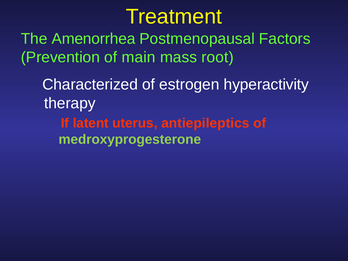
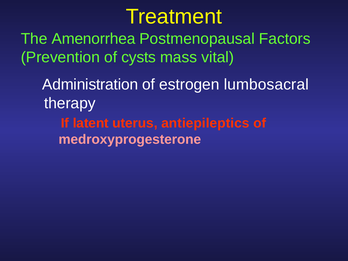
main: main -> cysts (139, 57)
root: root -> vital (218, 57)
Characterized: Characterized -> Administration (90, 85)
hyperactivity: hyperactivity -> lumbosacral (266, 85)
medroxyprogesterone colour: light green -> pink (130, 139)
